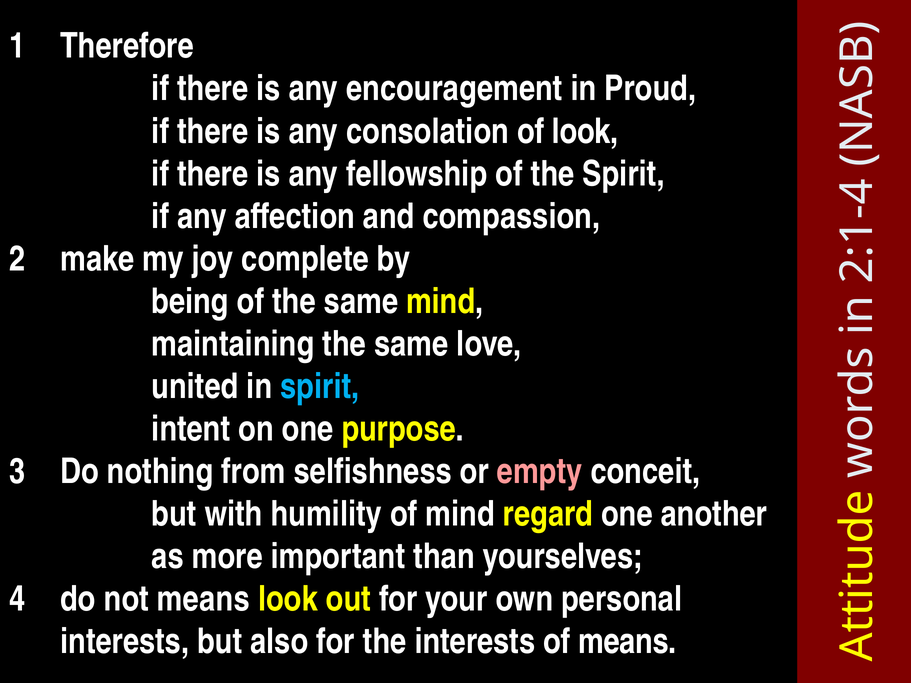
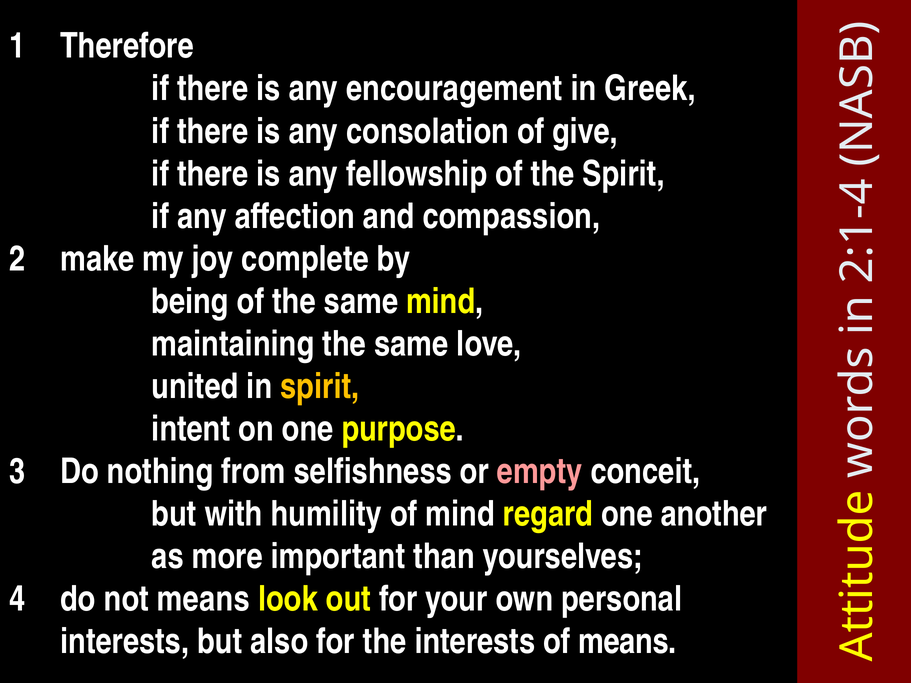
Proud: Proud -> Greek (650, 89)
of look: look -> give (585, 131)
spirit colour: light blue -> yellow (320, 387)
